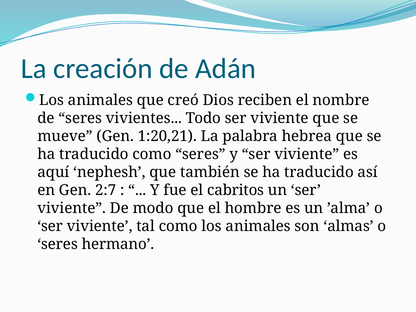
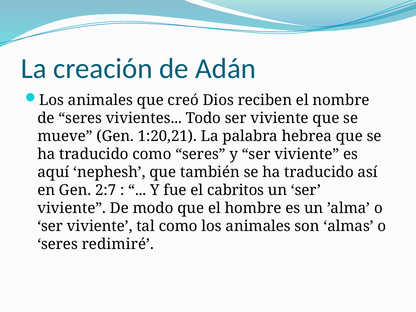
hermano: hermano -> redimiré (118, 244)
